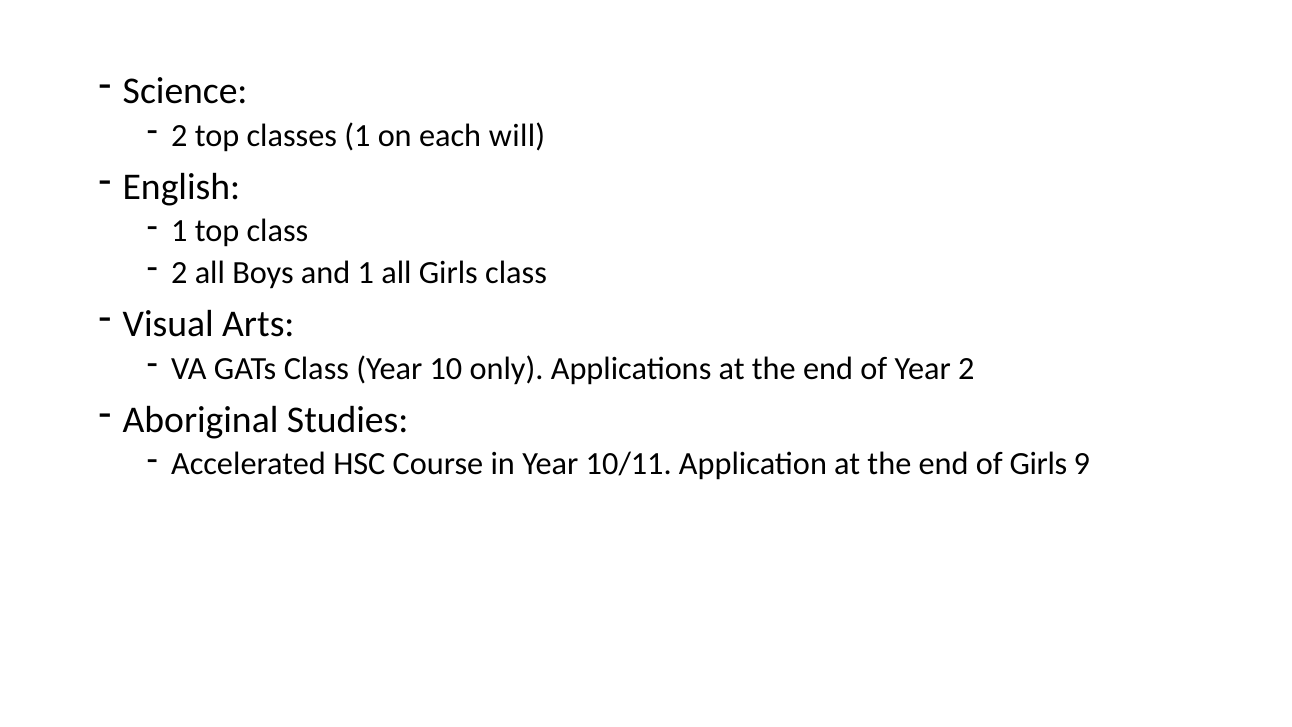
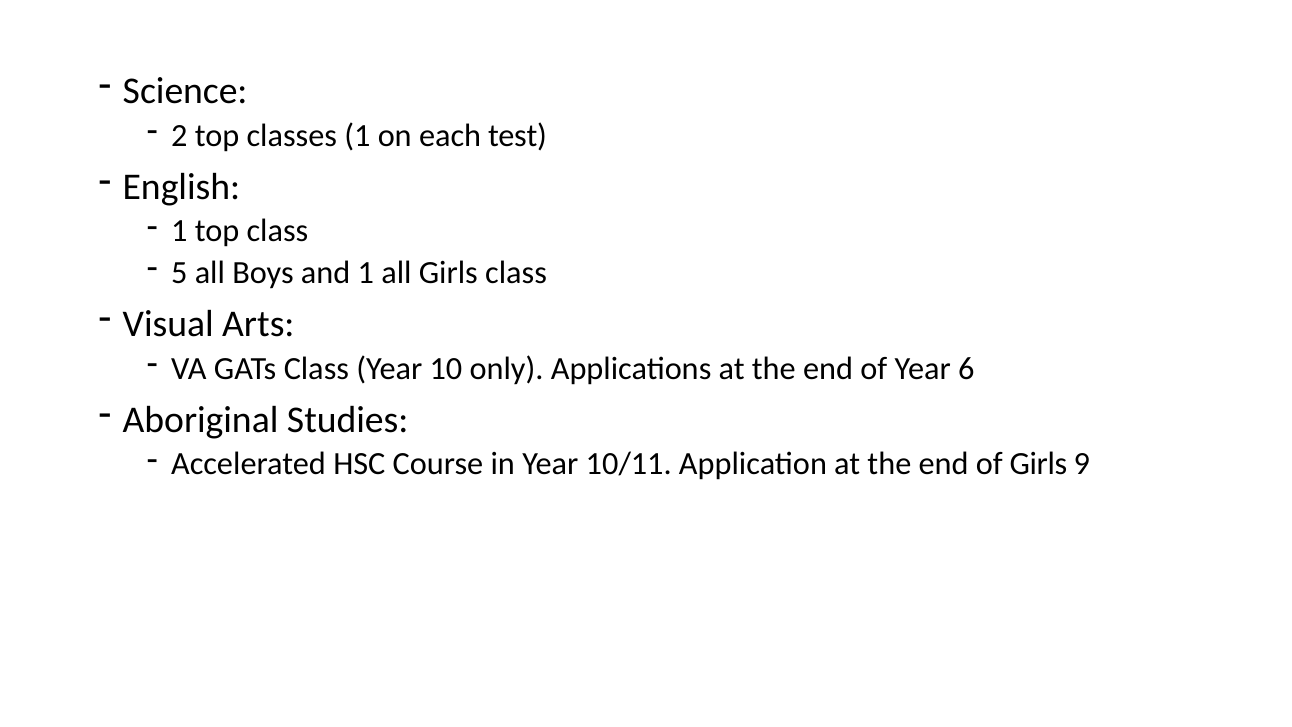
will: will -> test (517, 135)
2: 2 -> 5 (179, 273)
Year 2: 2 -> 6 (966, 368)
